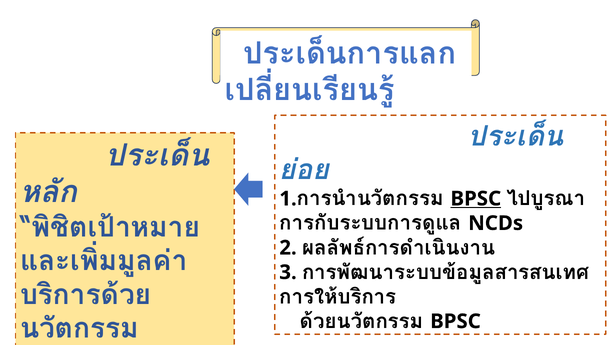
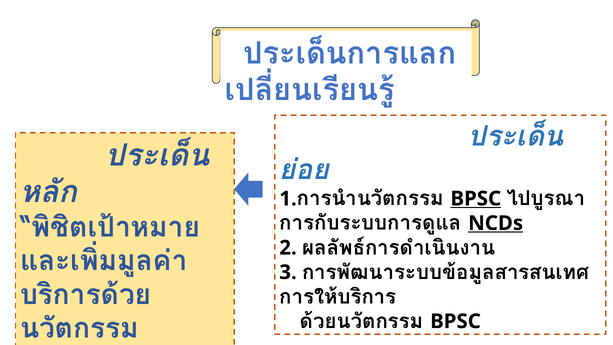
NCDs underline: none -> present (496, 223)
